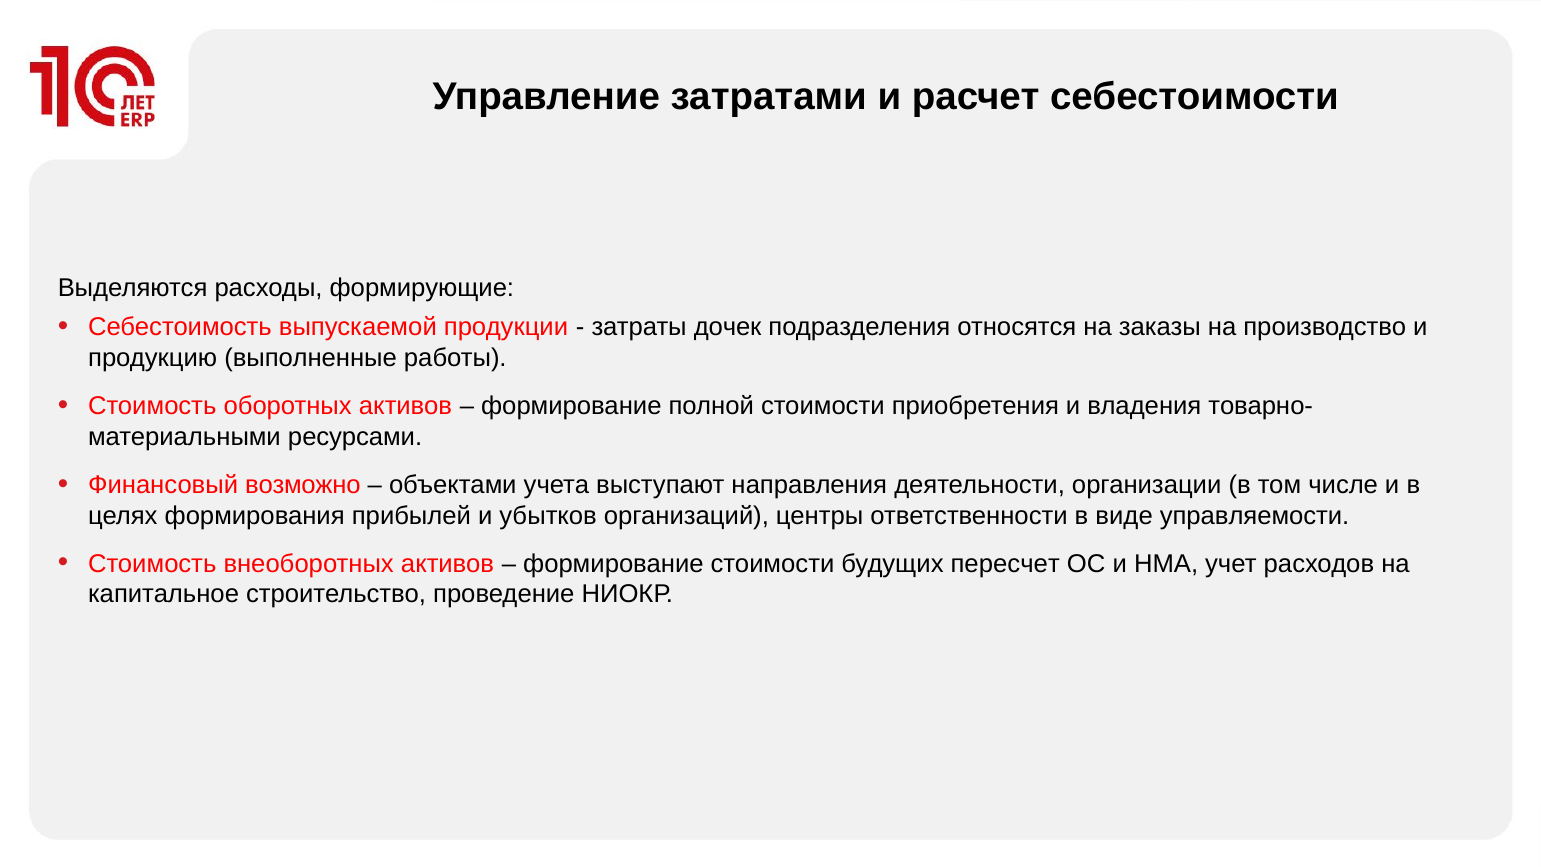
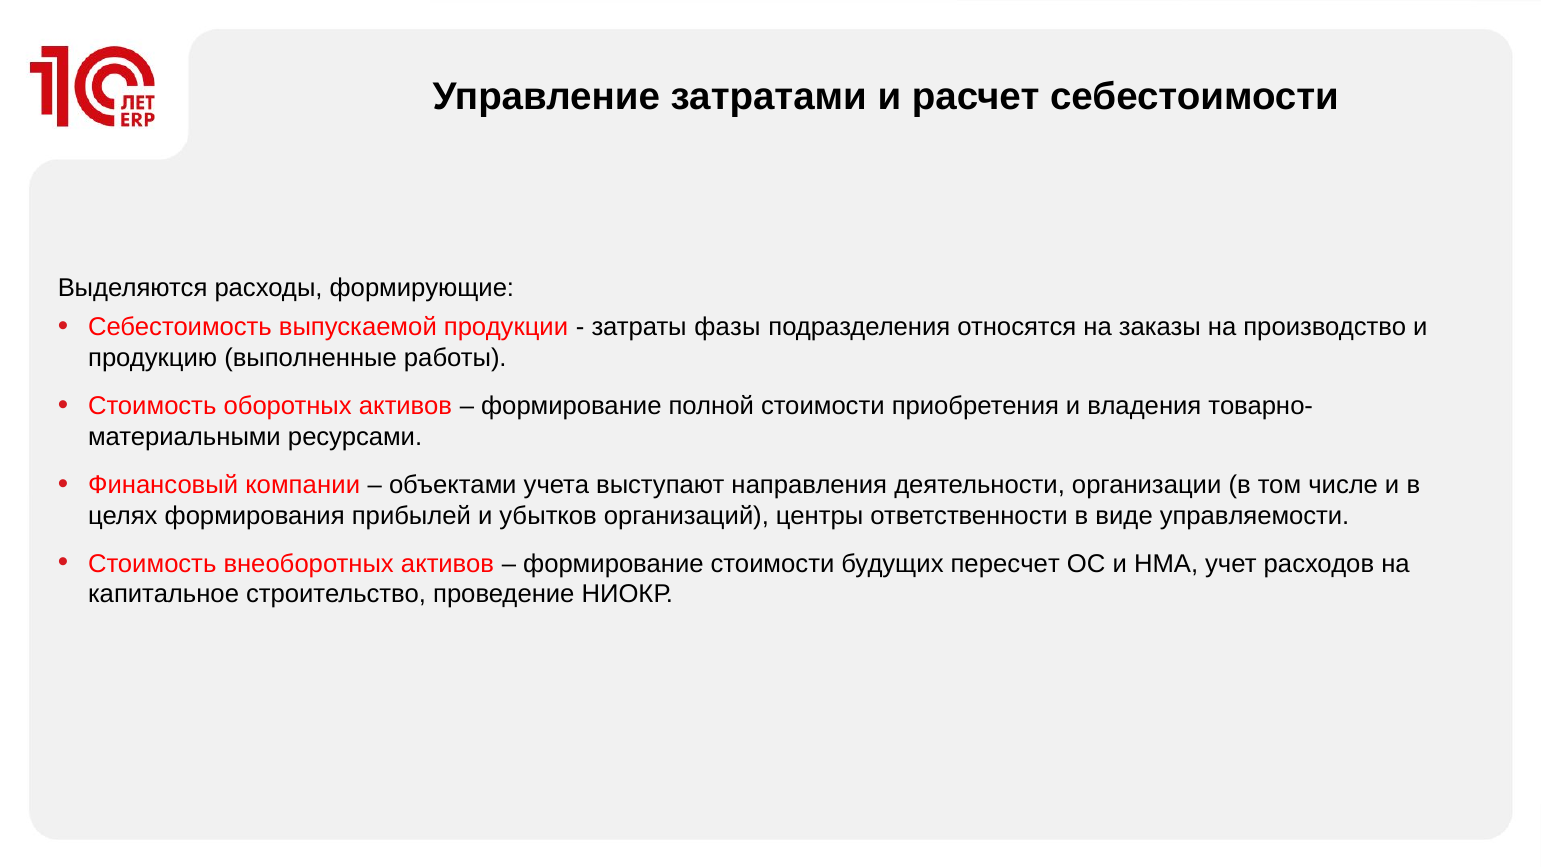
дочек: дочек -> фазы (727, 327)
возможно: возможно -> компании (303, 485)
